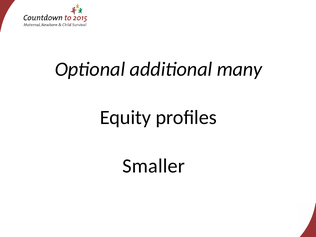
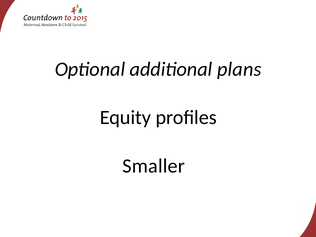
many: many -> plans (239, 69)
